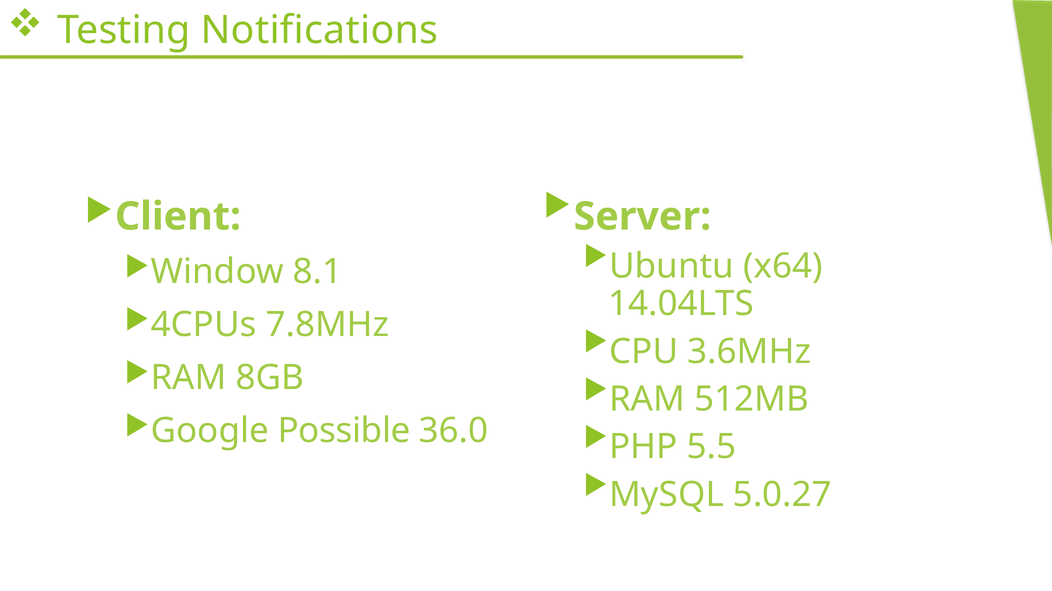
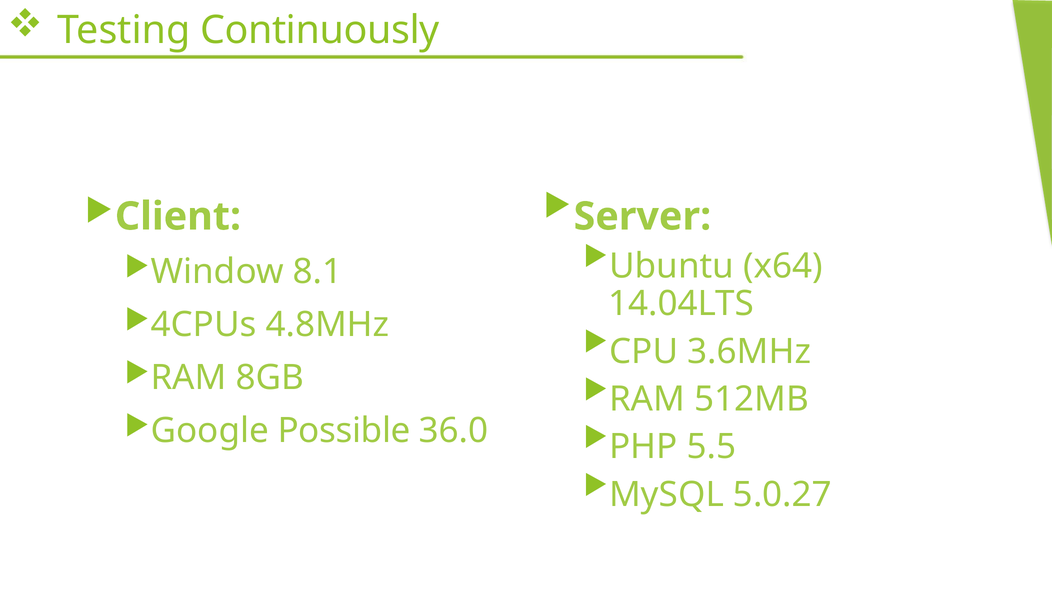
Notifications: Notifications -> Continuously (320, 30)
7.8MHz: 7.8MHz -> 4.8MHz (328, 325)
